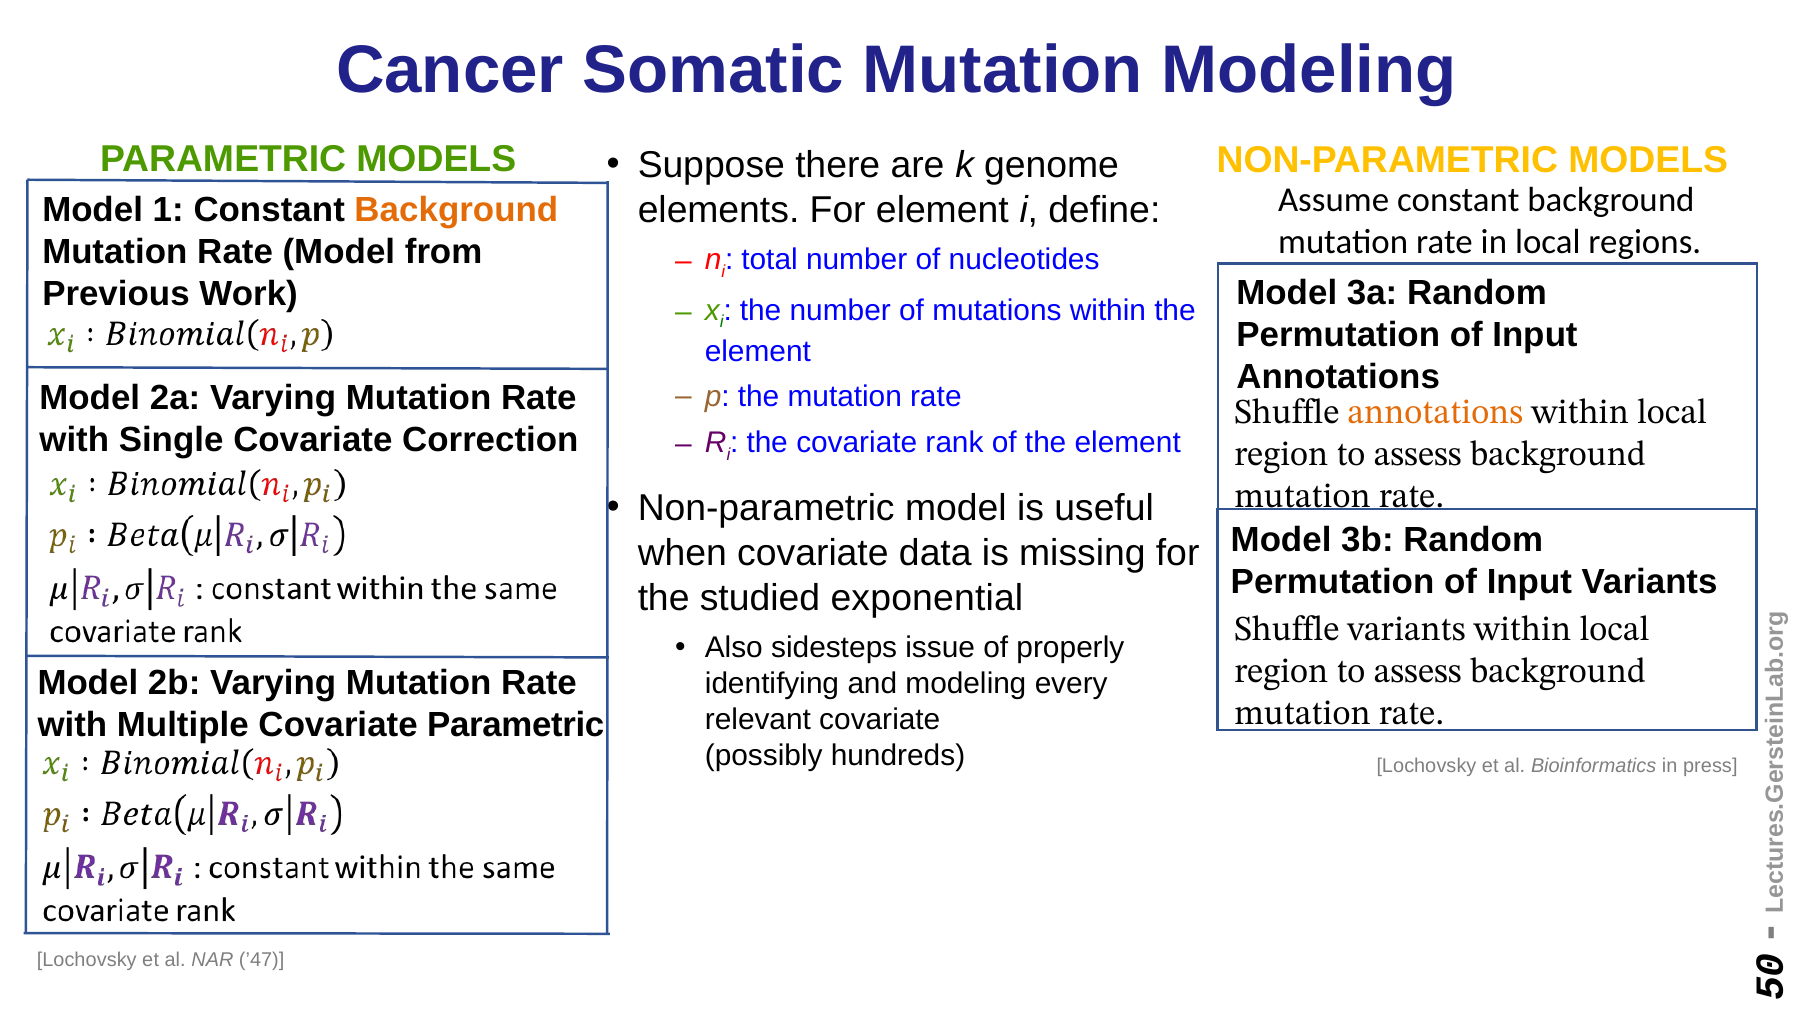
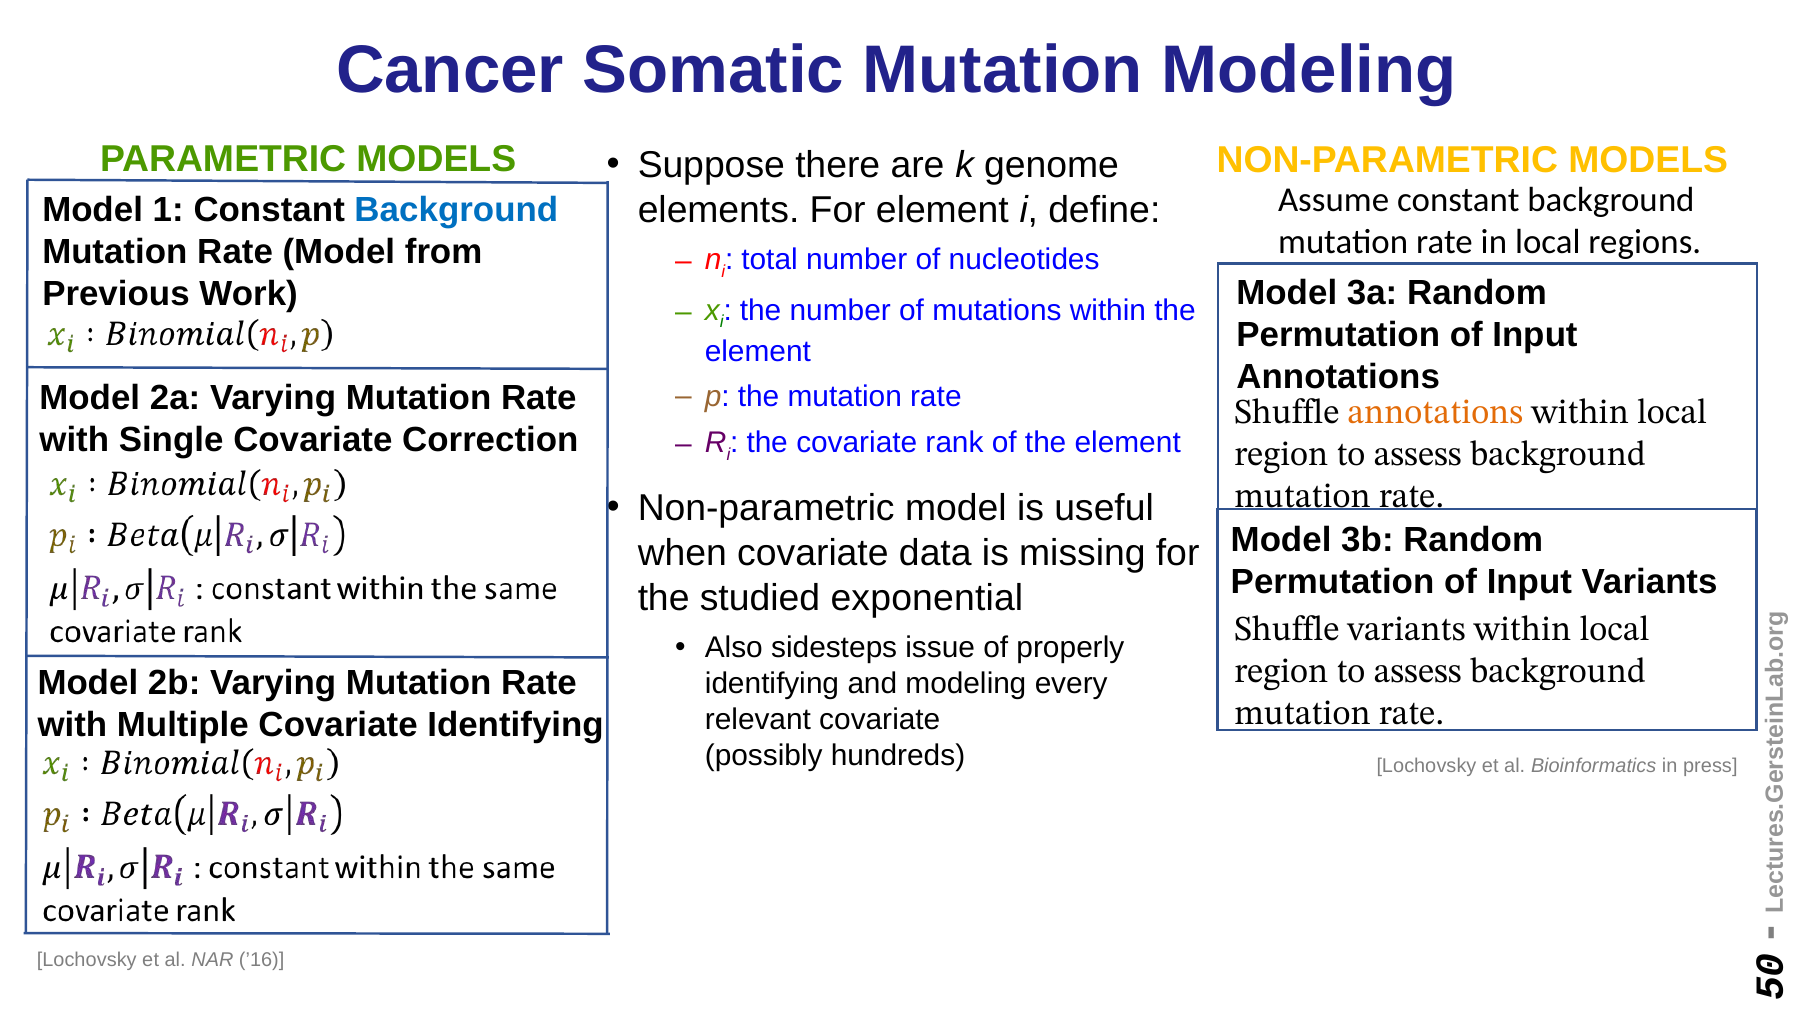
Background colour: orange -> blue (456, 210)
Parametric: Parametric -> Identifying (516, 725)
’47: ’47 -> ’16 (262, 960)
